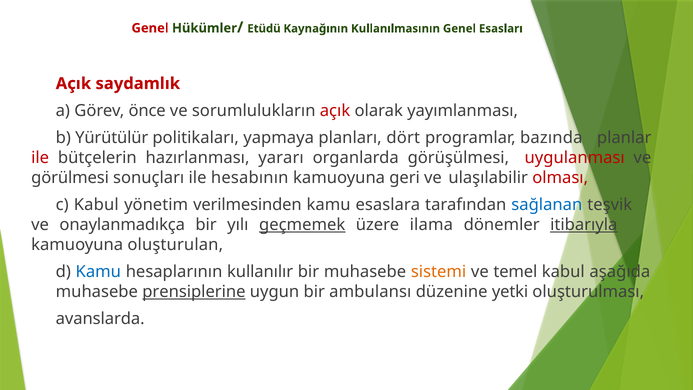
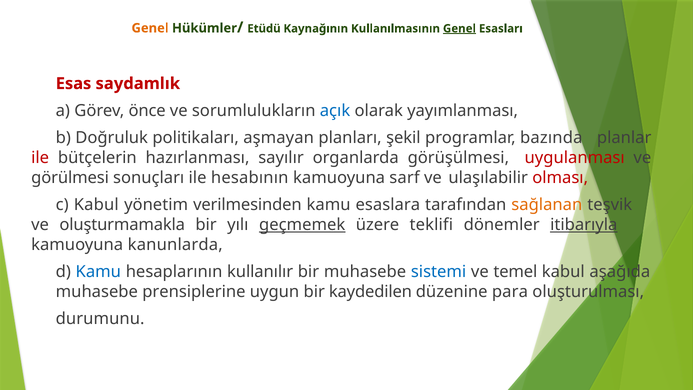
Genel colour: red -> orange (150, 28)
Genel underline: none -> present (459, 29)
Açık: Açık -> Esas (74, 84)
açık colour: red -> blue (335, 111)
Yürütülür: Yürütülür -> Doğruluk (112, 138)
yapmaya: yapmaya -> aşmayan (279, 138)
dört: dört -> şekil (403, 138)
yararı: yararı -> sayılır (281, 158)
geri: geri -> sarf (404, 178)
sağlanan colour: blue -> orange (547, 205)
onaylanmadıkça: onaylanmadıkça -> oluşturmamakla (122, 225)
ilama: ilama -> teklifi (431, 225)
oluşturulan: oluşturulan -> kanunlarda (175, 245)
sistemi colour: orange -> blue (439, 272)
prensiplerine underline: present -> none (194, 292)
ambulansı: ambulansı -> kaydedilen (370, 292)
yetki: yetki -> para (510, 292)
avanslarda: avanslarda -> durumunu (100, 319)
